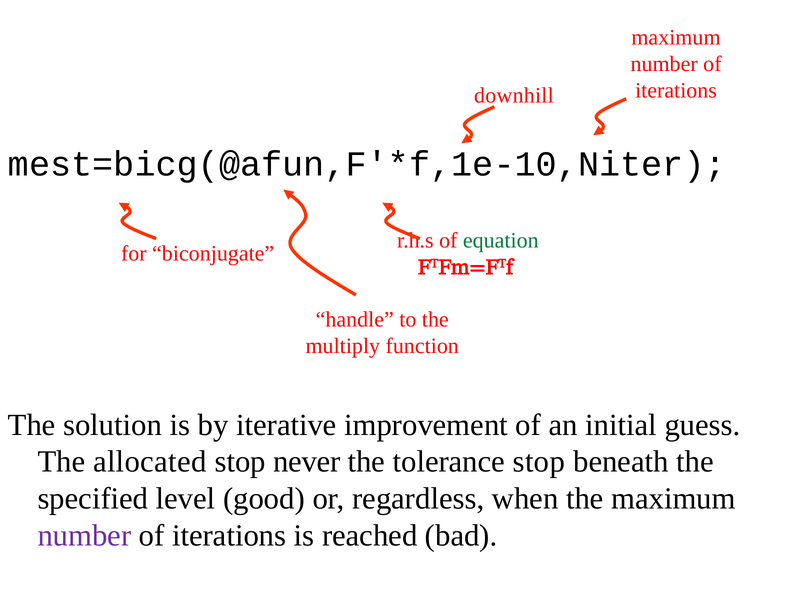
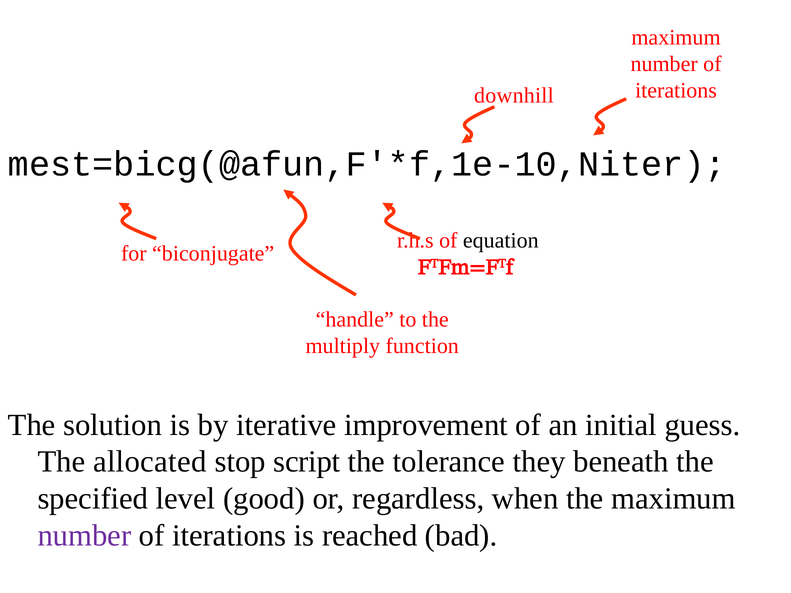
equation colour: green -> black (501, 241)
never: never -> script (307, 462)
tolerance stop: stop -> they (539, 462)
